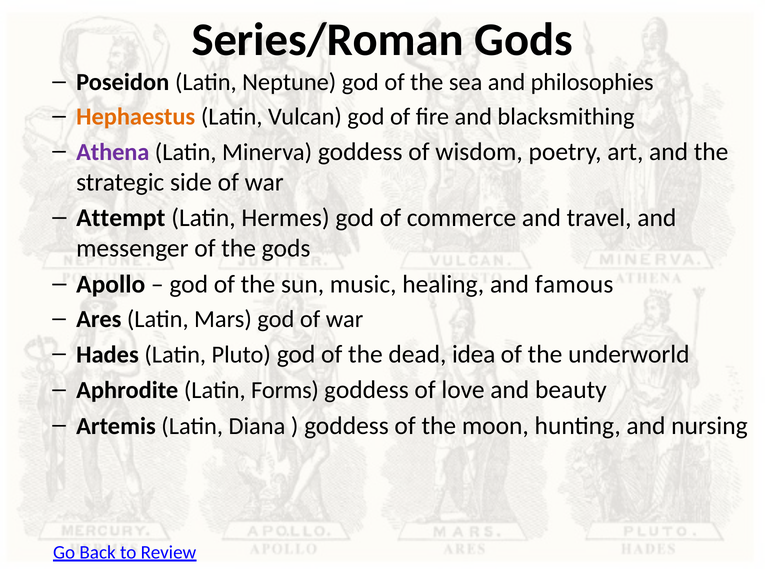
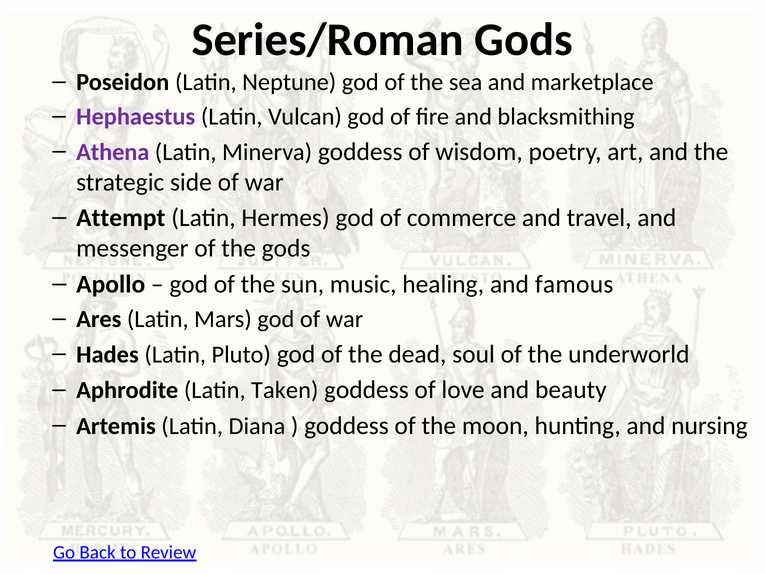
philosophies: philosophies -> marketplace (592, 82)
Hephaestus colour: orange -> purple (136, 116)
idea: idea -> soul (474, 354)
Forms: Forms -> Taken (285, 390)
